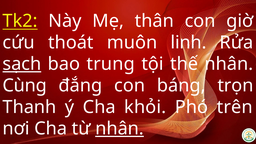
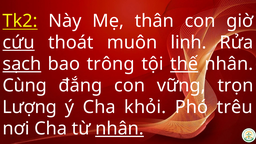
cứu underline: none -> present (19, 42)
trung: trung -> trông (111, 64)
thế underline: none -> present (184, 64)
báng: báng -> vững (181, 86)
Thanh: Thanh -> Lượng (30, 107)
trên: trên -> trêu (235, 107)
